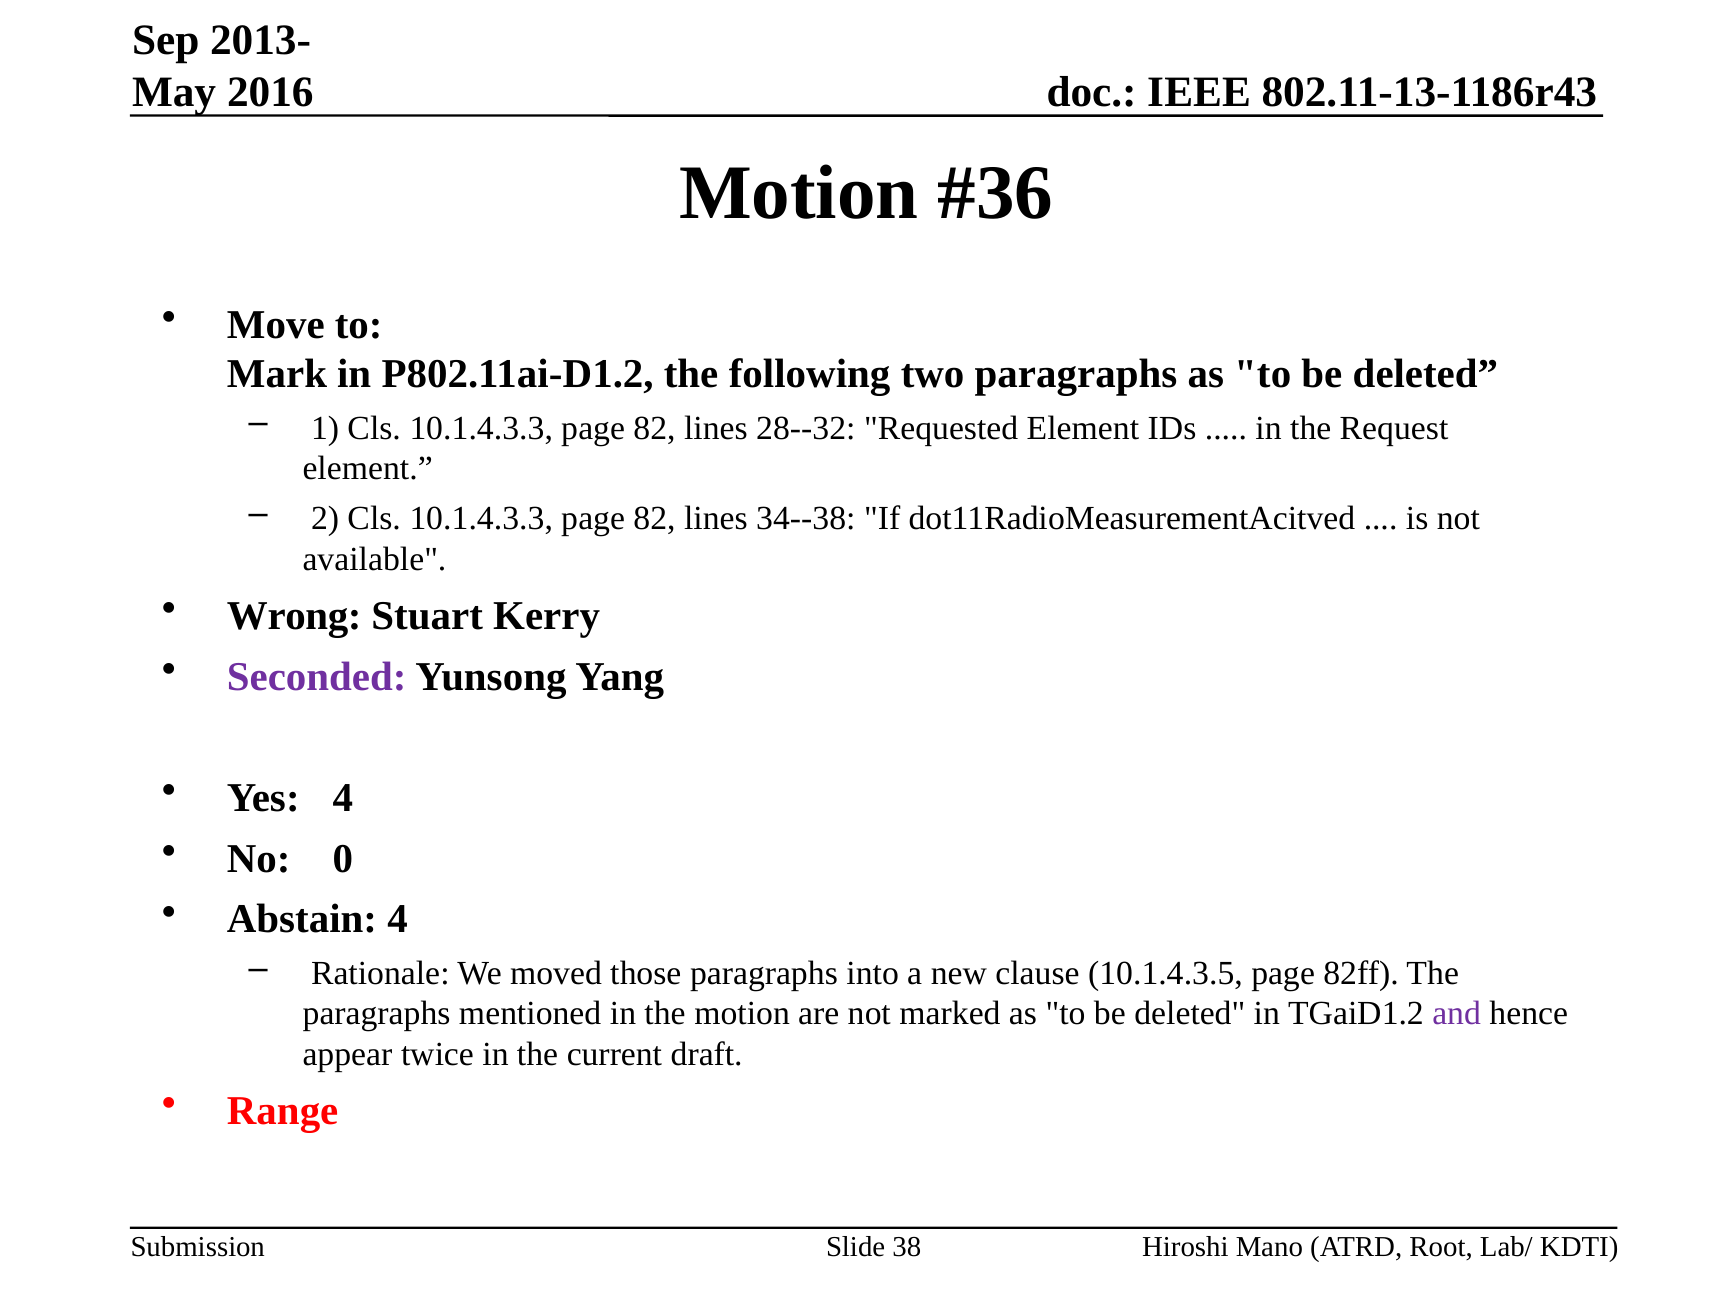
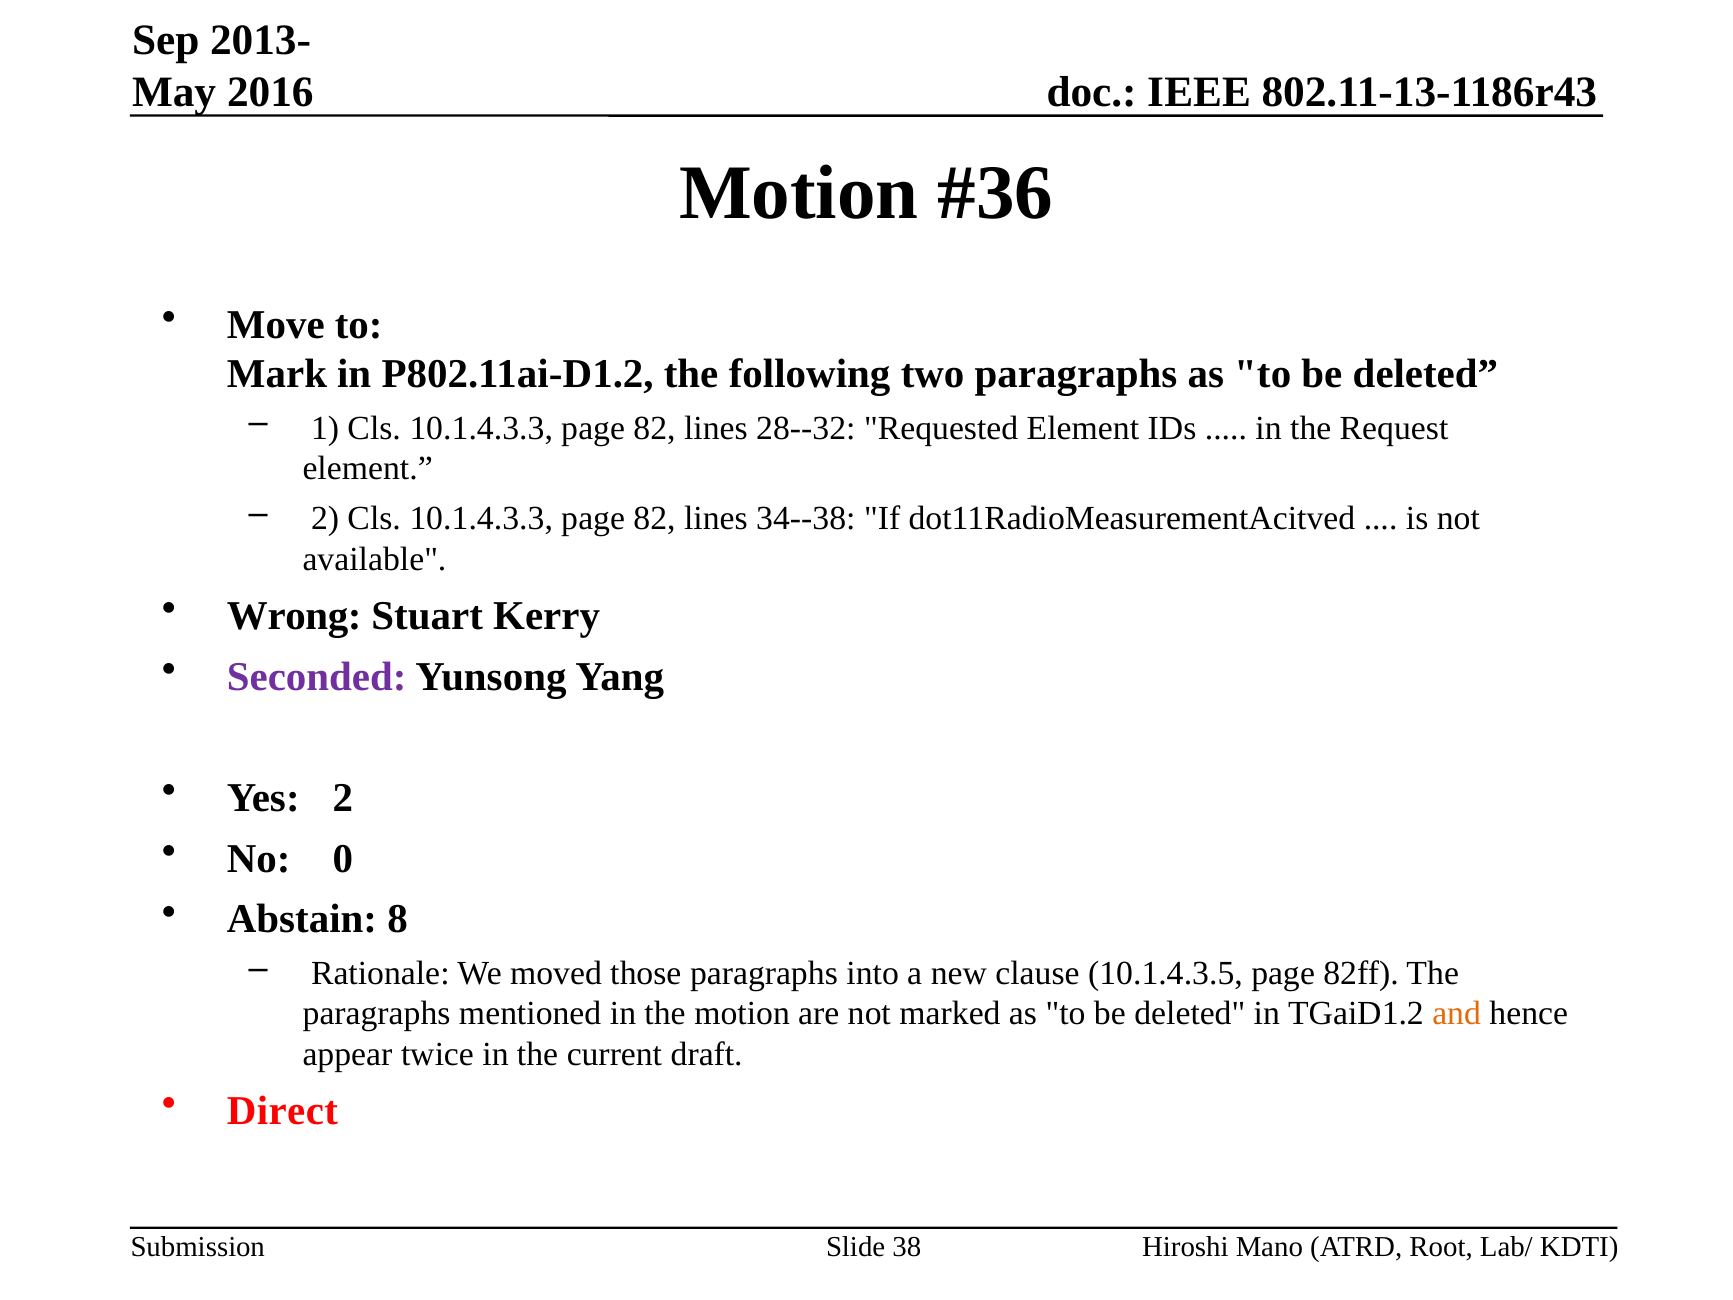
Yes 4: 4 -> 2 (343, 798)
Abstain 4: 4 -> 8 (398, 919)
and colour: purple -> orange (1457, 1013)
Range: Range -> Direct (282, 1111)
